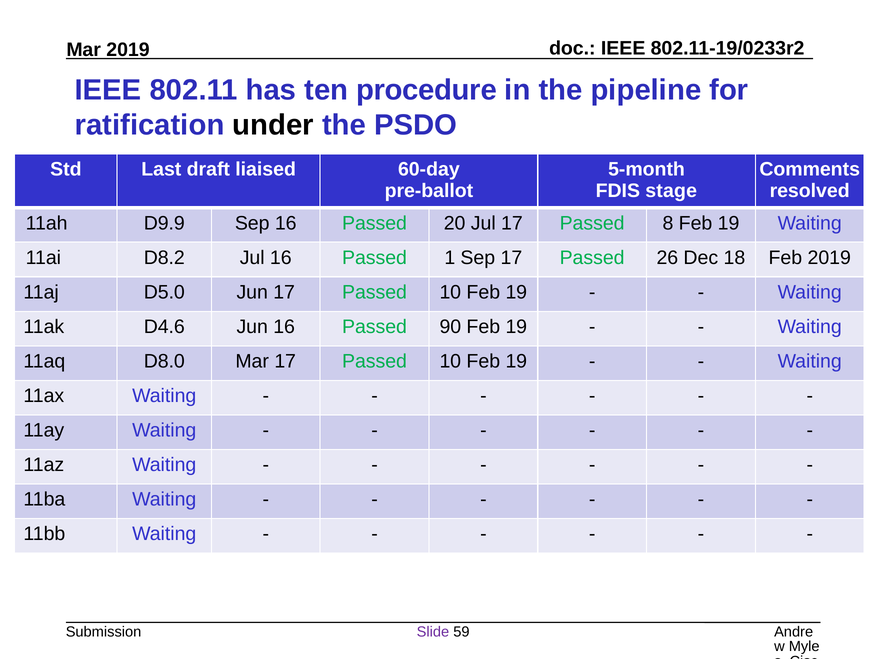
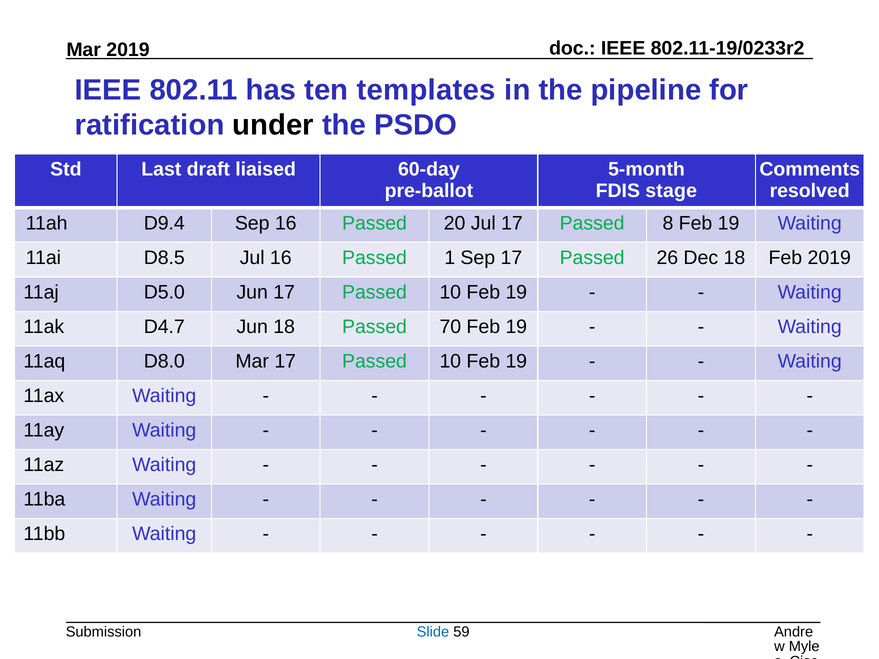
procedure: procedure -> templates (426, 90)
D9.9: D9.9 -> D9.4 (164, 223)
D8.2: D8.2 -> D8.5 (164, 258)
D4.6: D4.6 -> D4.7 (164, 327)
Jun 16: 16 -> 18 (284, 327)
90: 90 -> 70 (450, 327)
Slide colour: purple -> blue (433, 632)
